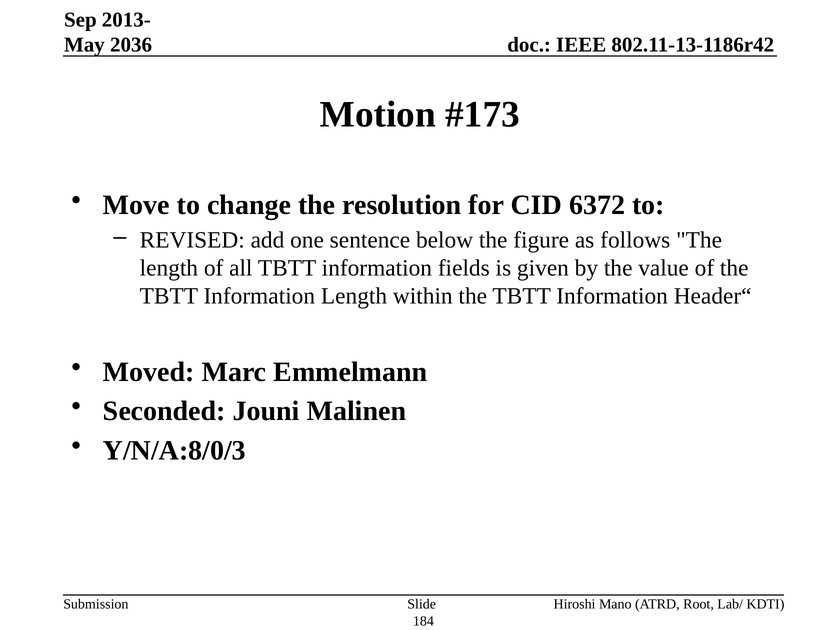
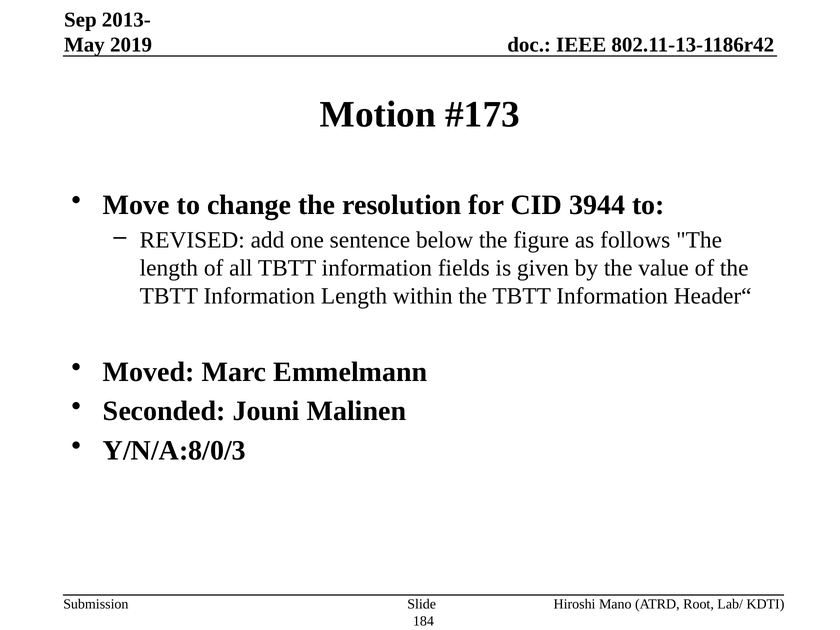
2036: 2036 -> 2019 (131, 45)
6372: 6372 -> 3944 (597, 205)
